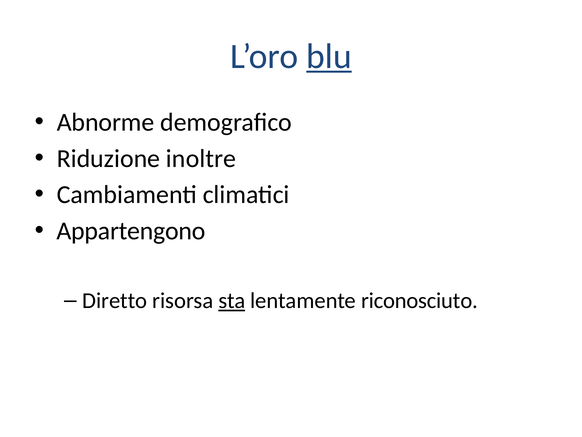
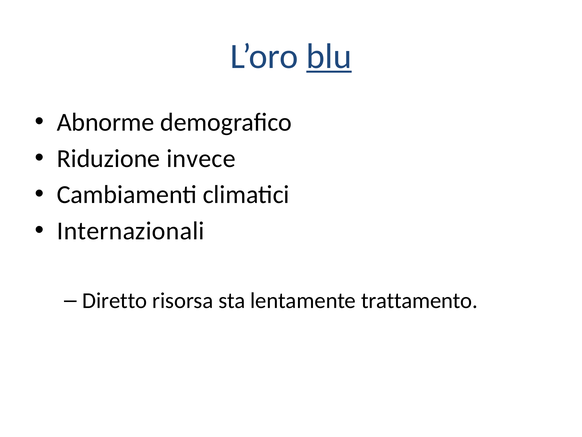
inoltre: inoltre -> invece (201, 158)
Appartengono: Appartengono -> Internazionali (131, 231)
sta underline: present -> none (232, 300)
riconosciuto: riconosciuto -> trattamento (419, 300)
